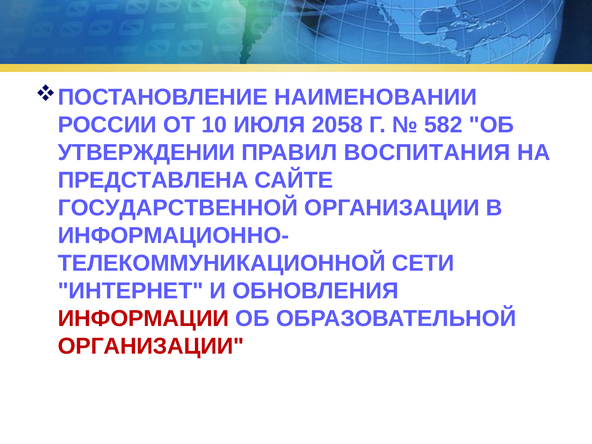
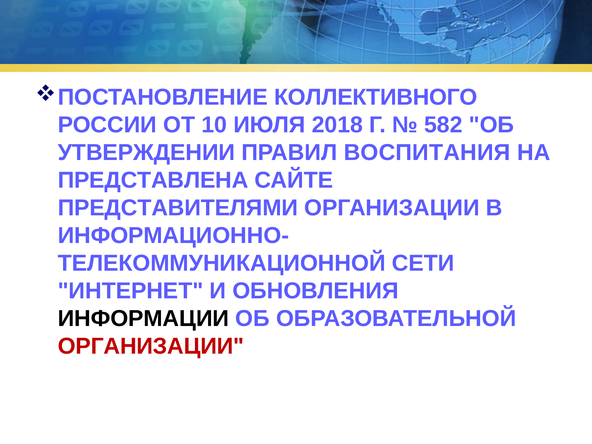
НАИМЕНОВАНИИ: НАИМЕНОВАНИИ -> КОЛЛЕКТИВНОГО (376, 97)
2058: 2058 -> 2018 (337, 125)
ГОСУДАРСТВЕННОЙ: ГОСУДАРСТВЕННОЙ -> ПРЕДСТАВИТЕЛЯМИ (178, 208)
ИНФОРМАЦИИ colour: red -> black (143, 318)
